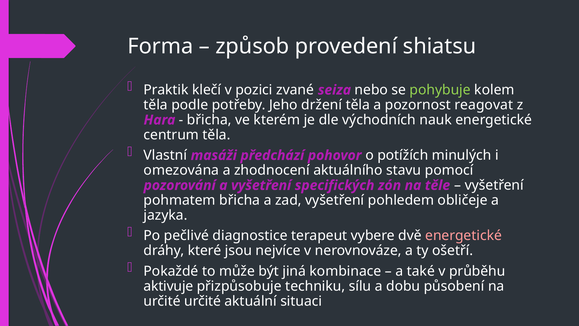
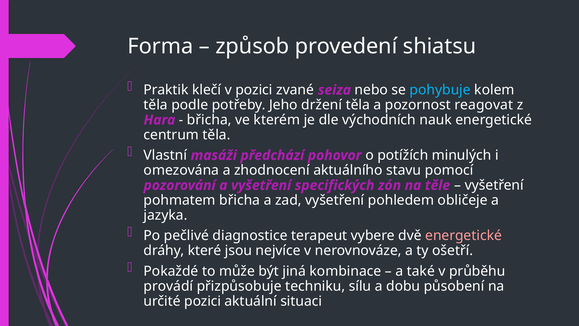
pohybuje colour: light green -> light blue (440, 90)
aktivuje: aktivuje -> provádí (168, 286)
určité určité: určité -> pozici (203, 301)
